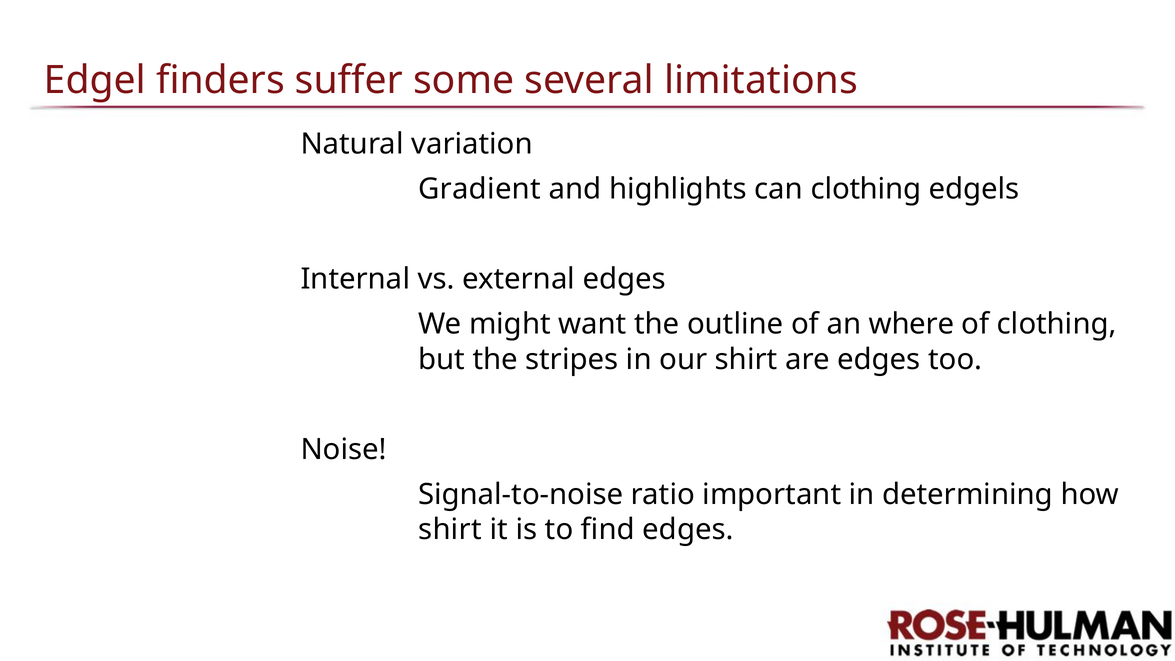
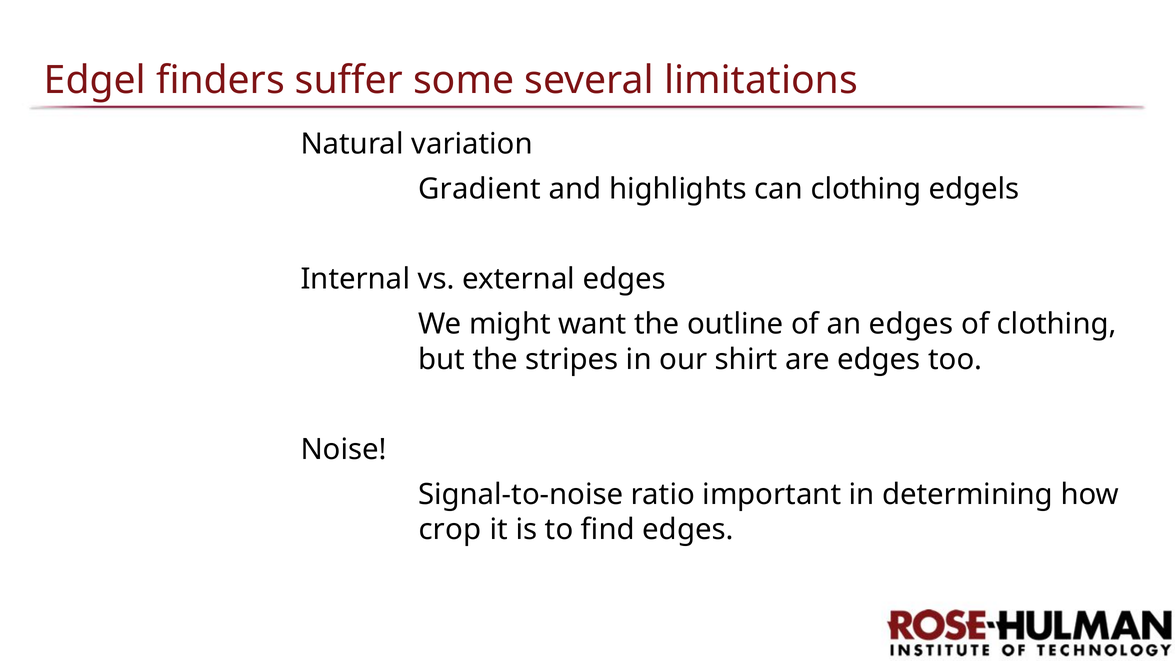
an where: where -> edges (911, 324)
shirt: shirt -> crop (450, 530)
